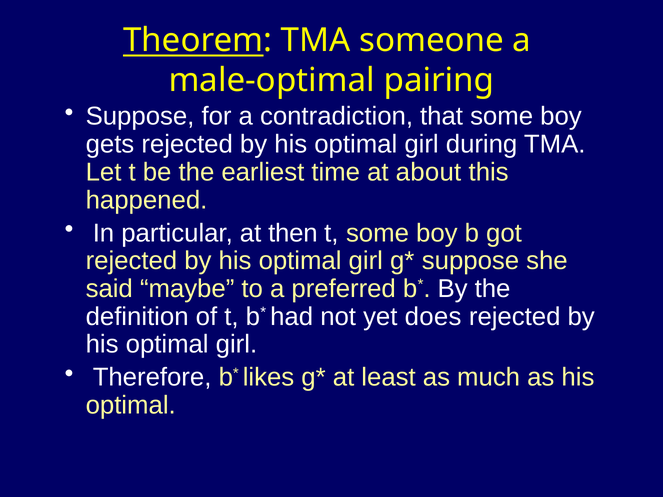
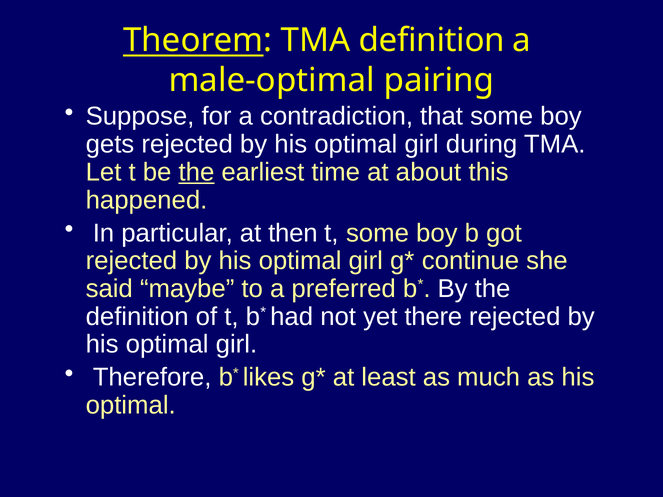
TMA someone: someone -> definition (432, 40)
the underline: none -> present (196, 172)
suppose: suppose -> continue (470, 261)
does: does -> there (433, 317)
